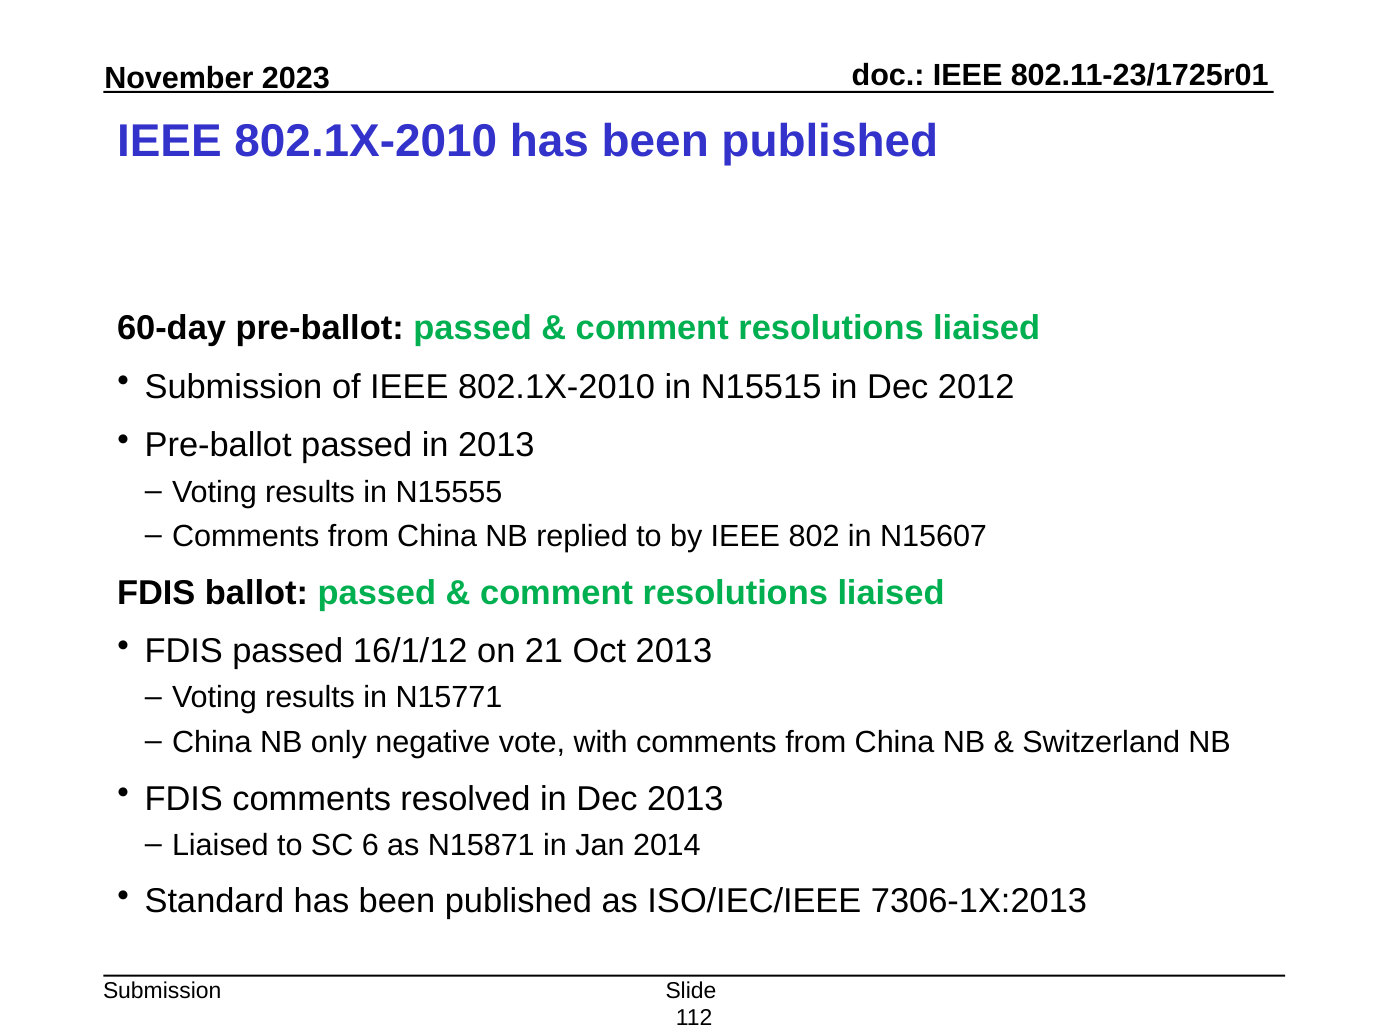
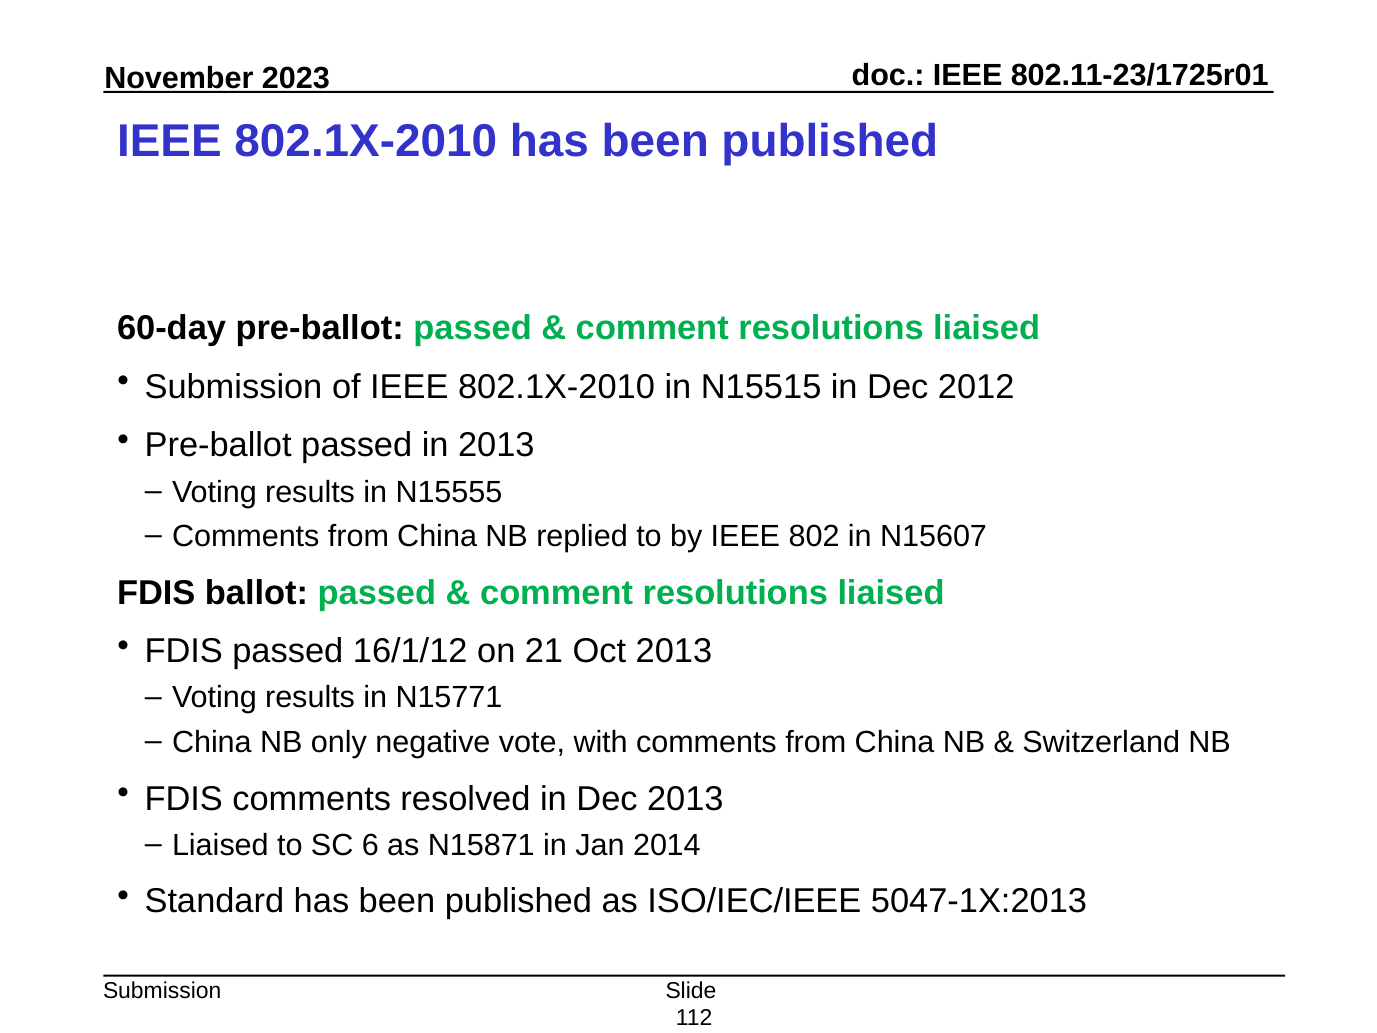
7306-1X:2013: 7306-1X:2013 -> 5047-1X:2013 (979, 901)
